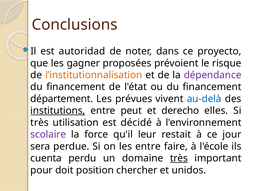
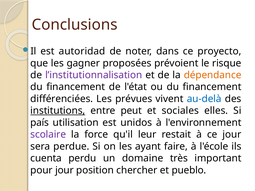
l’institutionnalisation colour: orange -> purple (94, 75)
dépendance colour: purple -> orange (213, 75)
département: département -> différenciées (62, 99)
derecho: derecho -> sociales (180, 111)
très: très -> país (40, 123)
décidé: décidé -> unidos (136, 123)
les entre: entre -> ayant (148, 147)
très underline: present -> none (179, 158)
pour doit: doit -> jour (64, 170)
unidos: unidos -> pueblo (189, 170)
